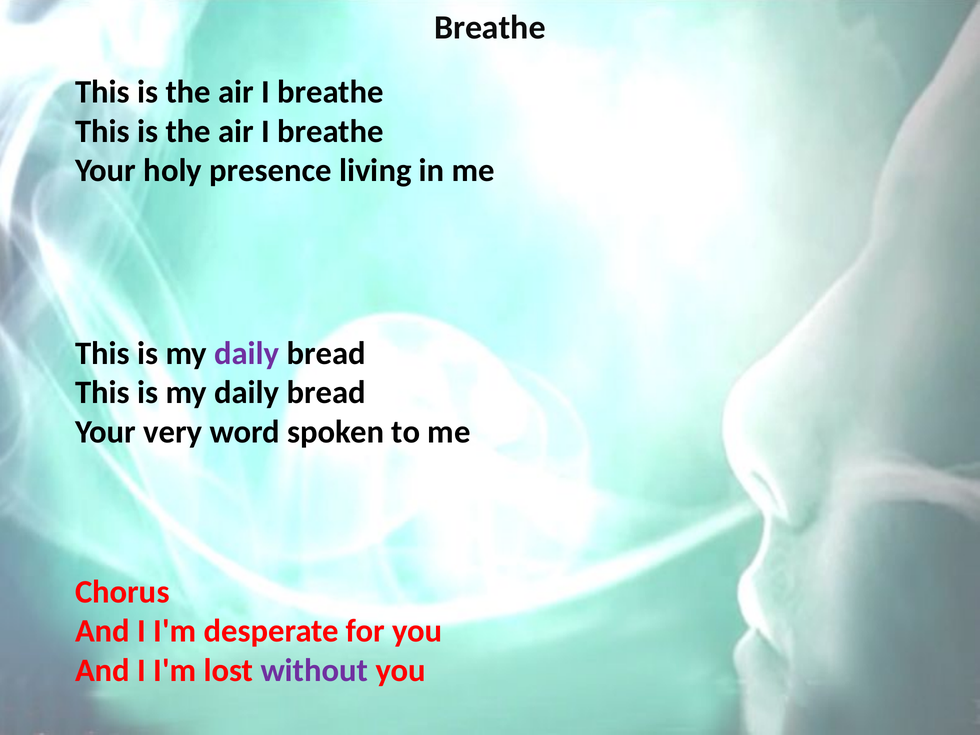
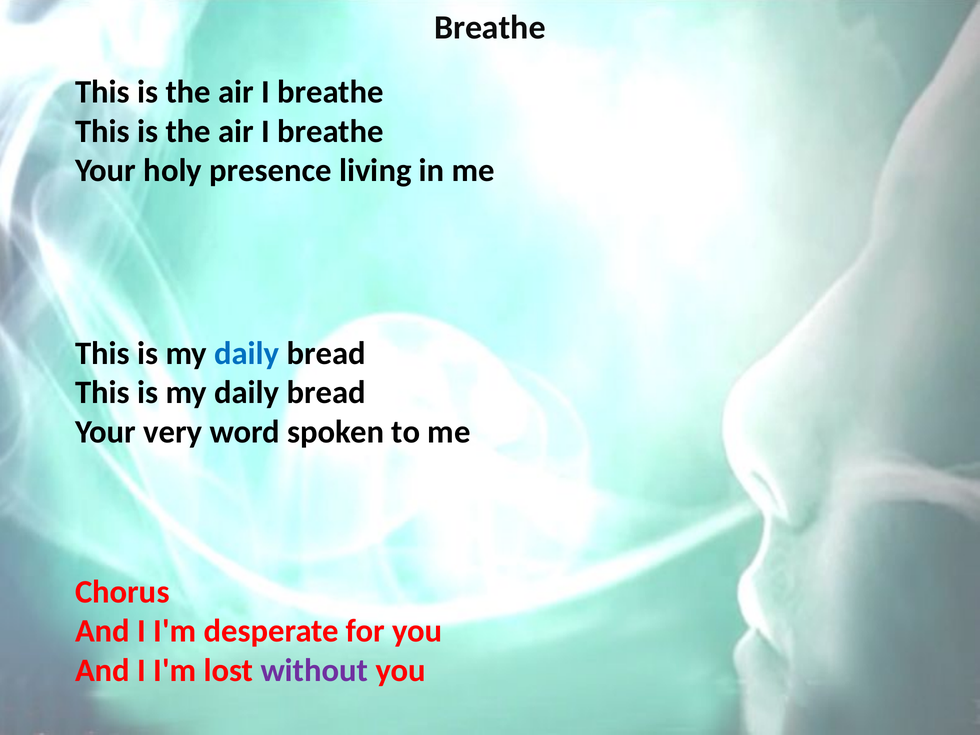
daily colour: purple -> blue (247, 353)
